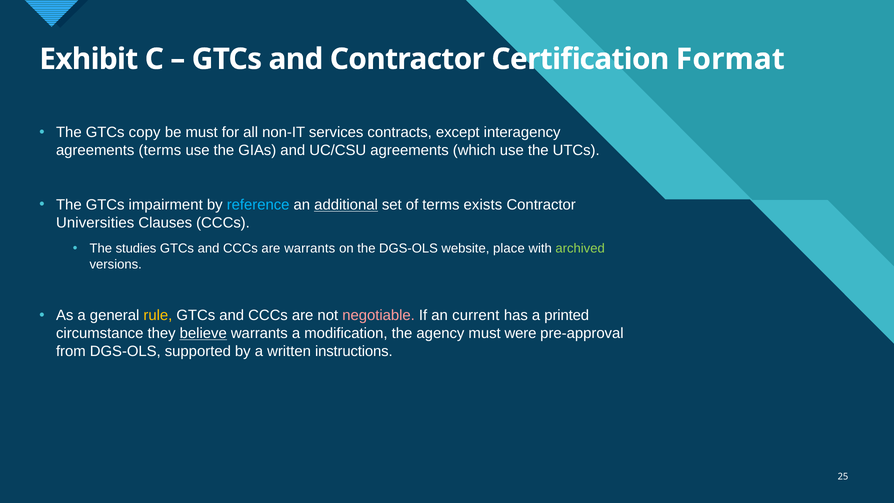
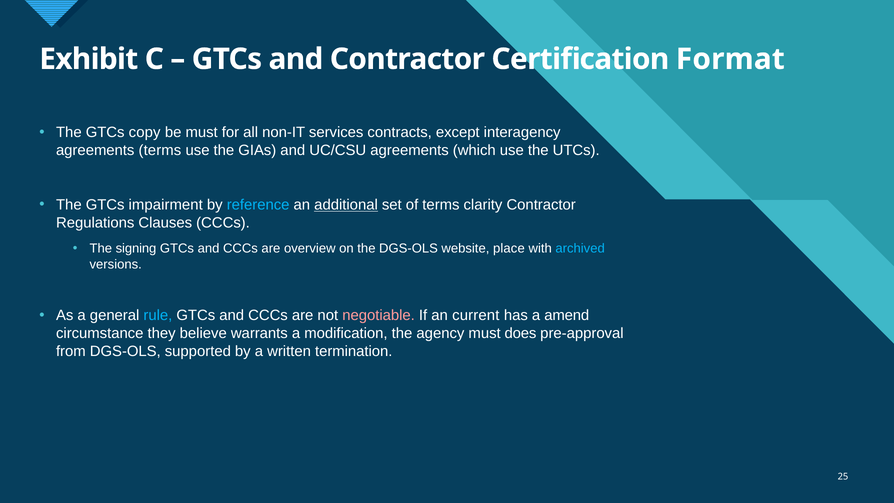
exists: exists -> clarity (483, 205)
Universities: Universities -> Regulations (95, 223)
studies: studies -> signing (136, 249)
are warrants: warrants -> overview (310, 249)
archived colour: light green -> light blue (580, 249)
rule colour: yellow -> light blue (158, 315)
printed: printed -> amend (567, 315)
believe underline: present -> none (203, 333)
were: were -> does (521, 333)
instructions: instructions -> termination (354, 351)
